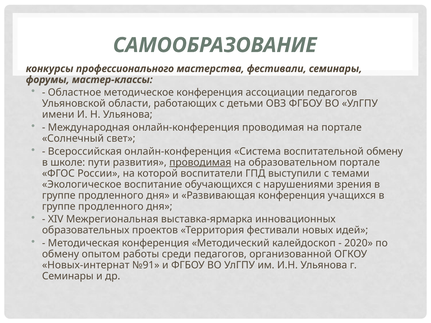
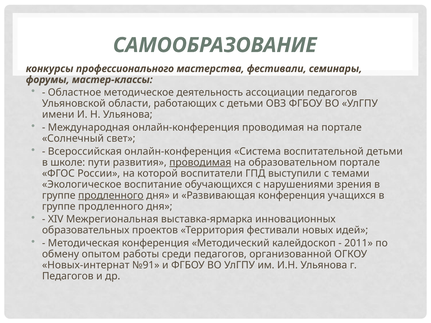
методическое конференция: конференция -> деятельность (210, 93)
воспитательной обмену: обмену -> детьми (385, 152)
продленного underline: none -> present (111, 196)
2020: 2020 -> 2011 (359, 243)
Семинары: Семинары -> Педагогов (68, 276)
